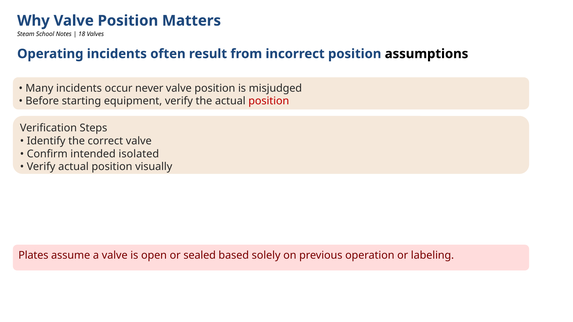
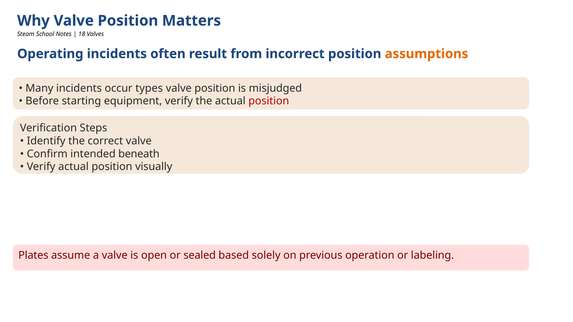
assumptions colour: black -> orange (427, 54)
never: never -> types (149, 88)
isolated: isolated -> beneath (139, 154)
